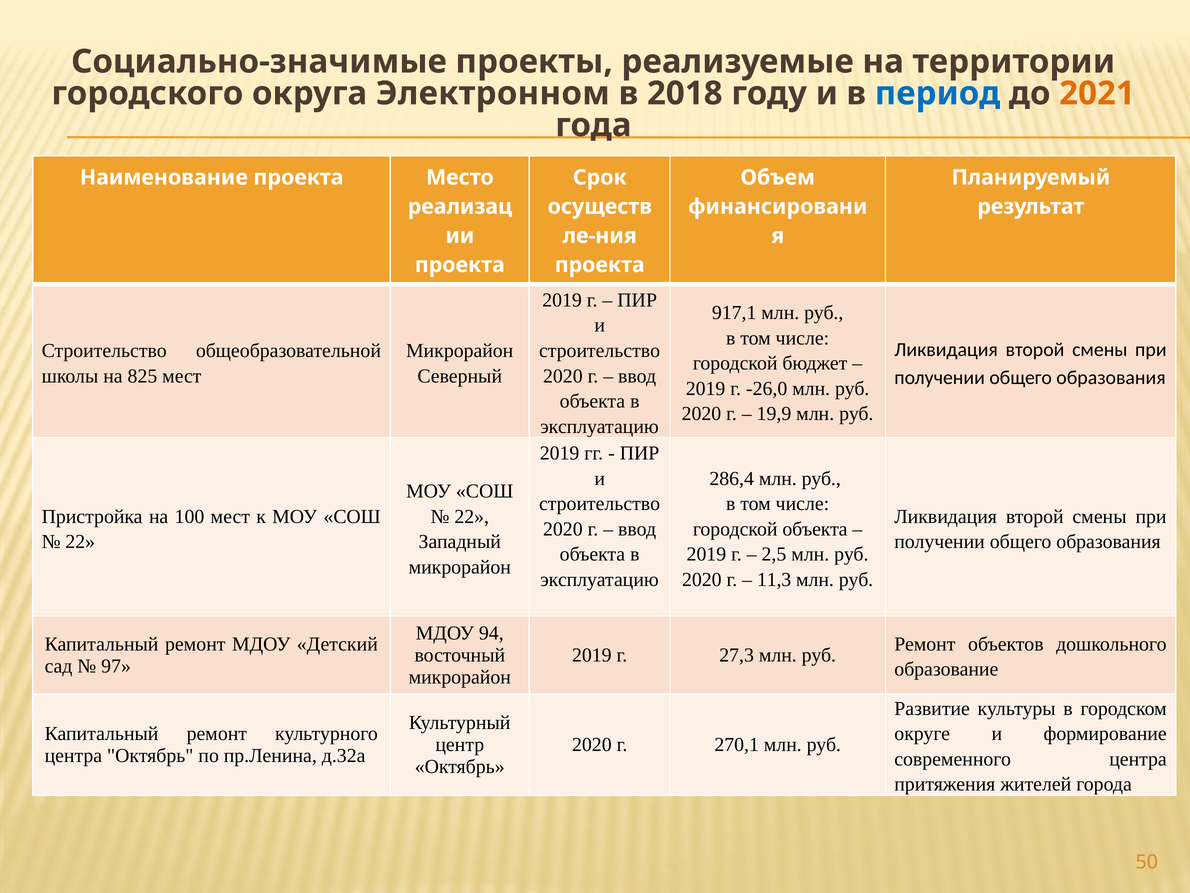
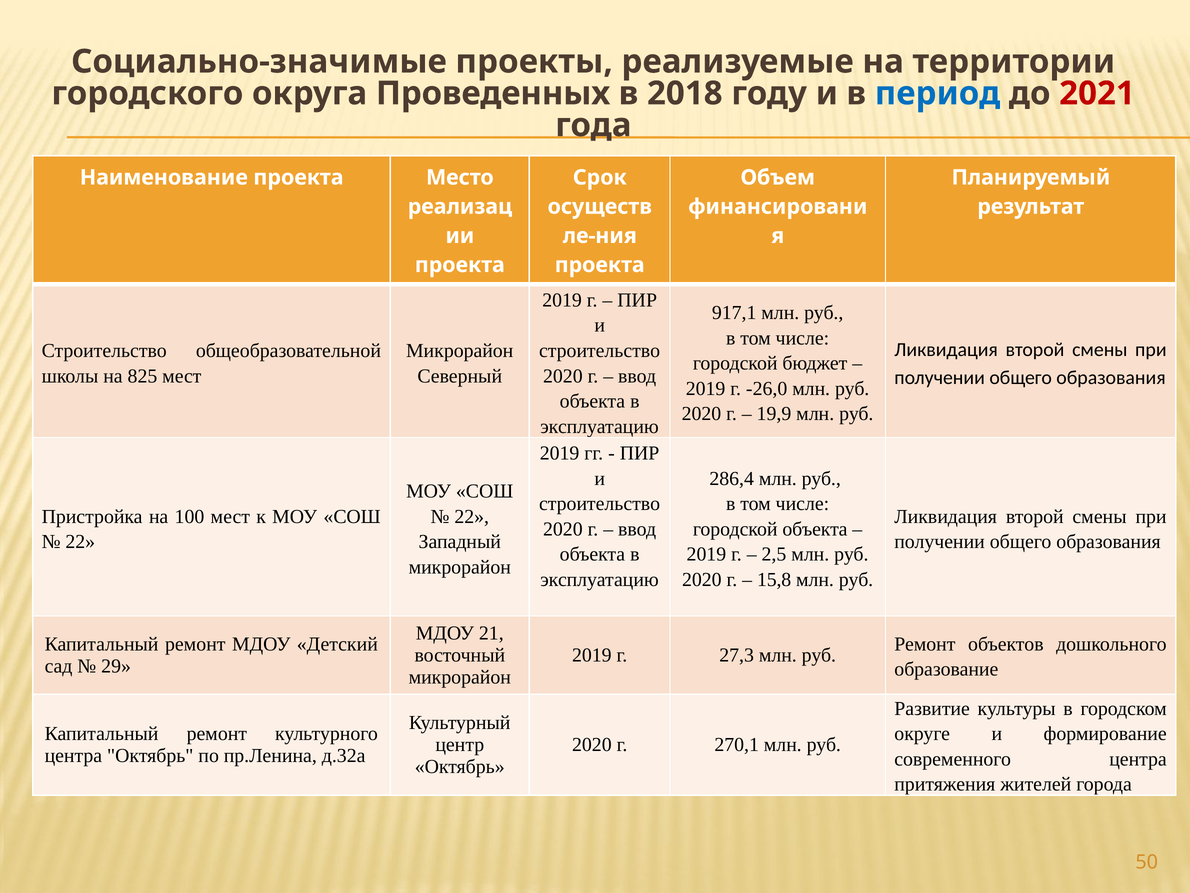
Электронном: Электронном -> Проведенных (493, 93)
2021 colour: orange -> red (1097, 93)
11,3: 11,3 -> 15,8 (774, 579)
94: 94 -> 21 (491, 633)
97: 97 -> 29 (116, 666)
